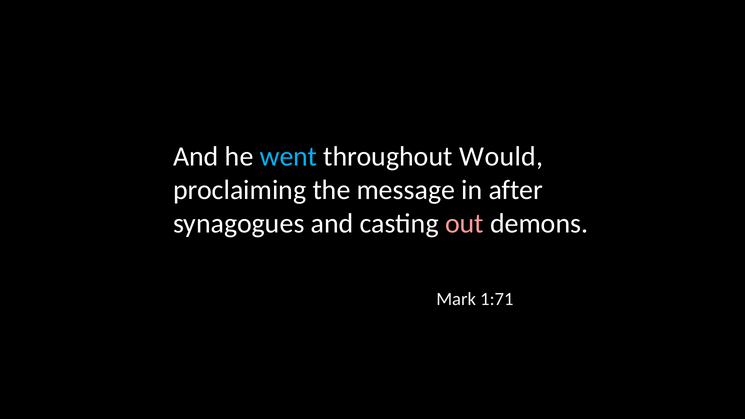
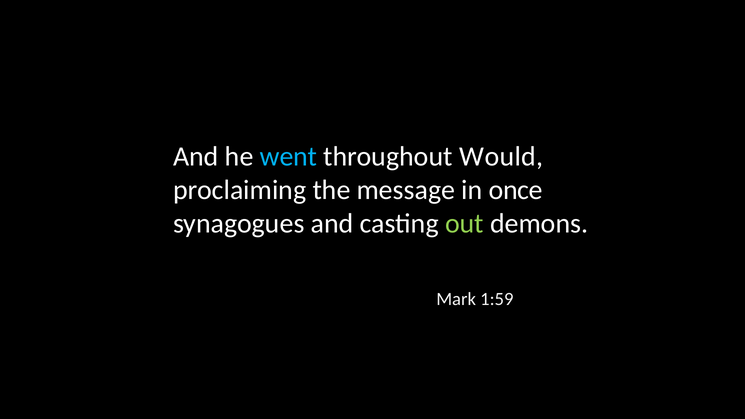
after: after -> once (516, 190)
out colour: pink -> light green (464, 223)
1:71: 1:71 -> 1:59 (497, 299)
